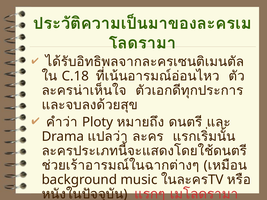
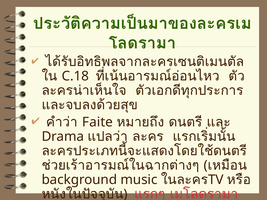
Ploty: Ploty -> Faite (98, 122)
